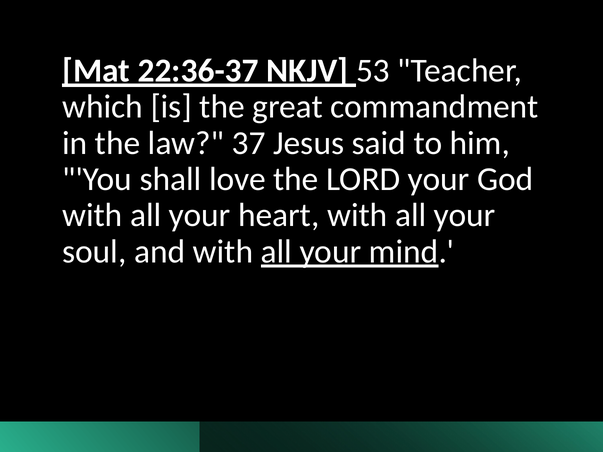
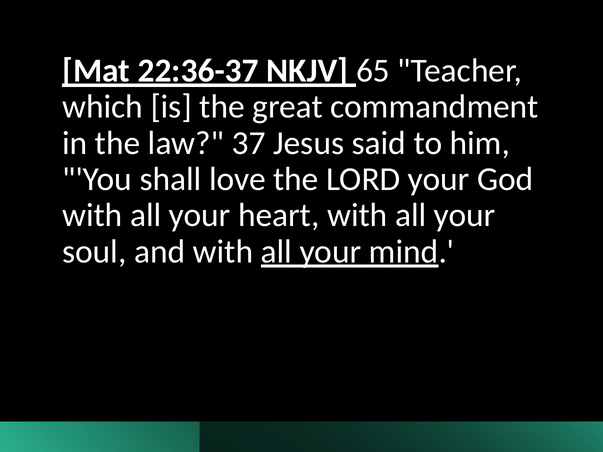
53: 53 -> 65 (373, 71)
